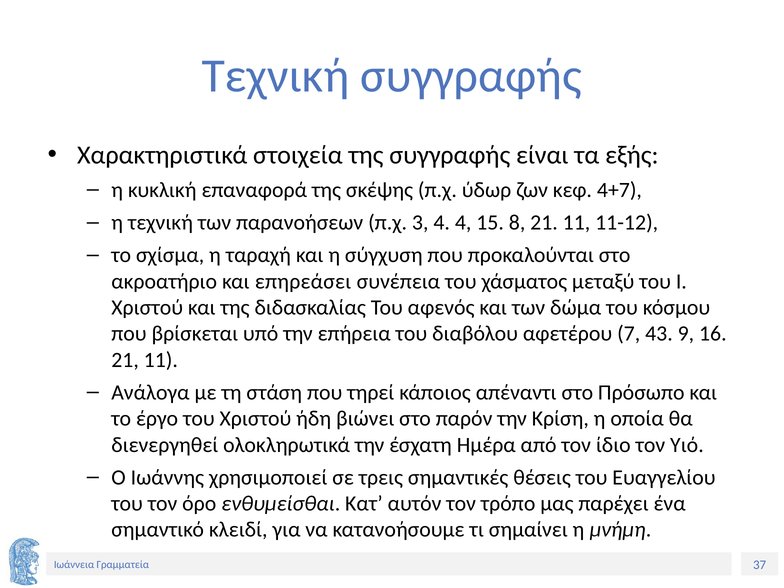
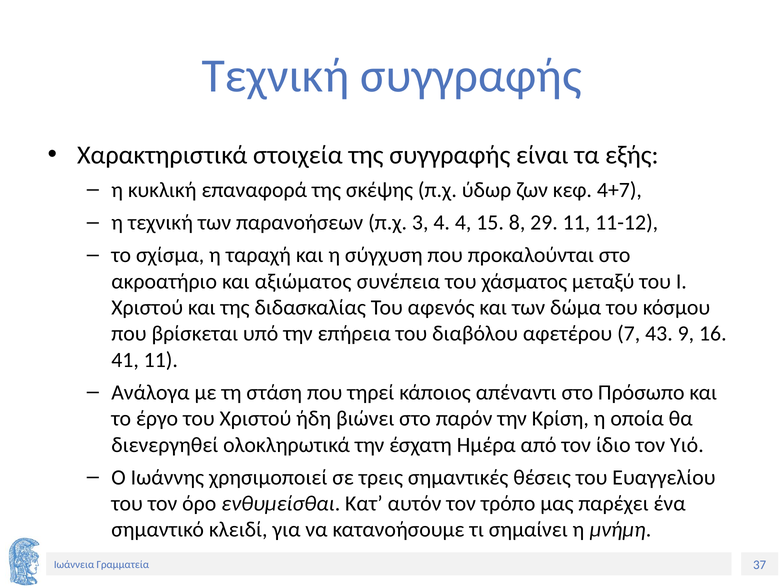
8 21: 21 -> 29 (544, 223)
επηρεάσει: επηρεάσει -> αξιώματος (303, 281)
21: 21 -> 41 (125, 360)
